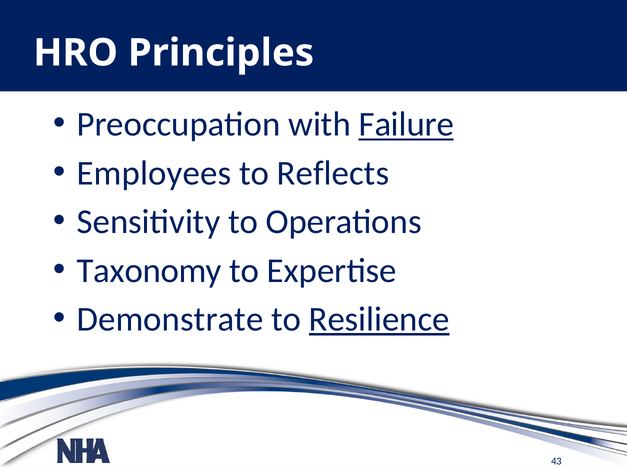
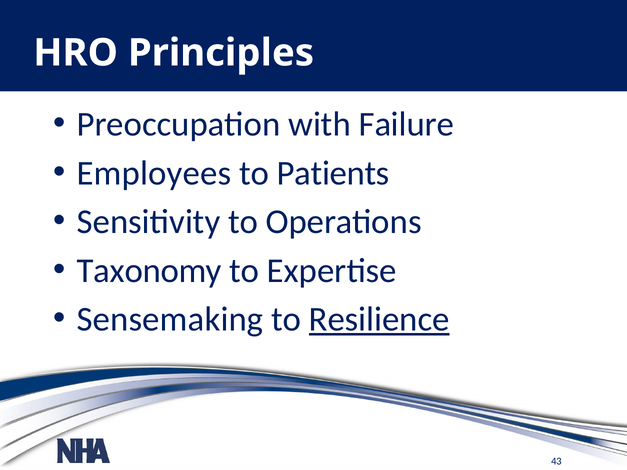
Failure underline: present -> none (406, 124)
Reflects: Reflects -> Patients (333, 173)
Demonstrate: Demonstrate -> Sensemaking (170, 319)
